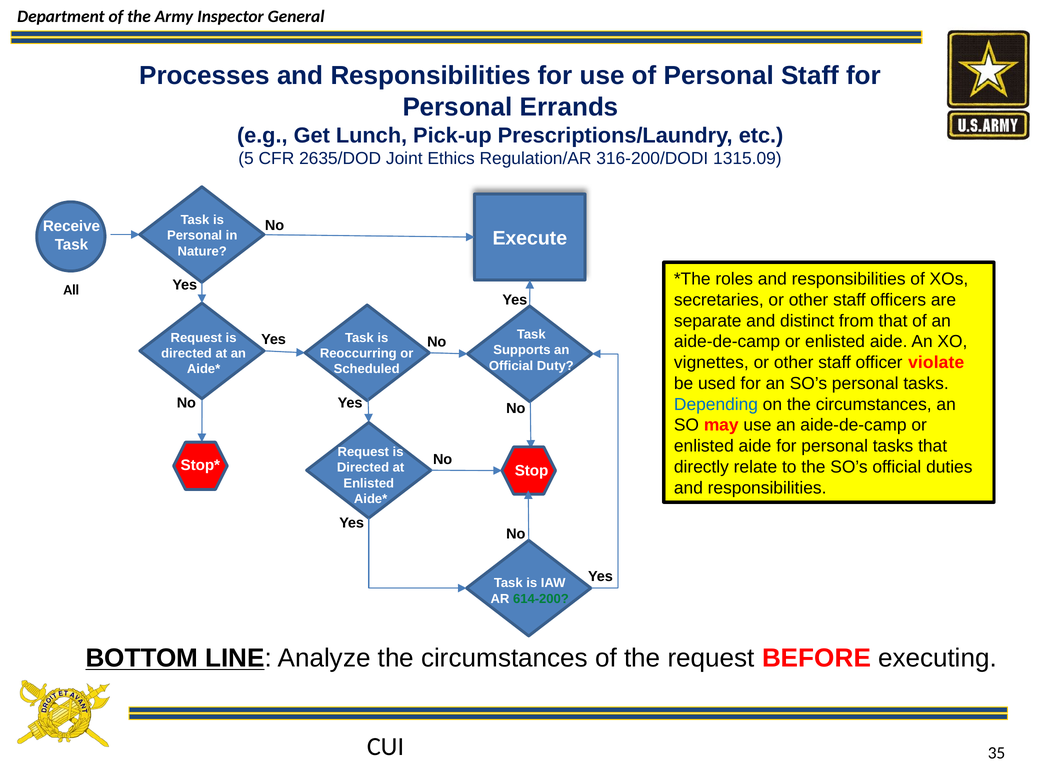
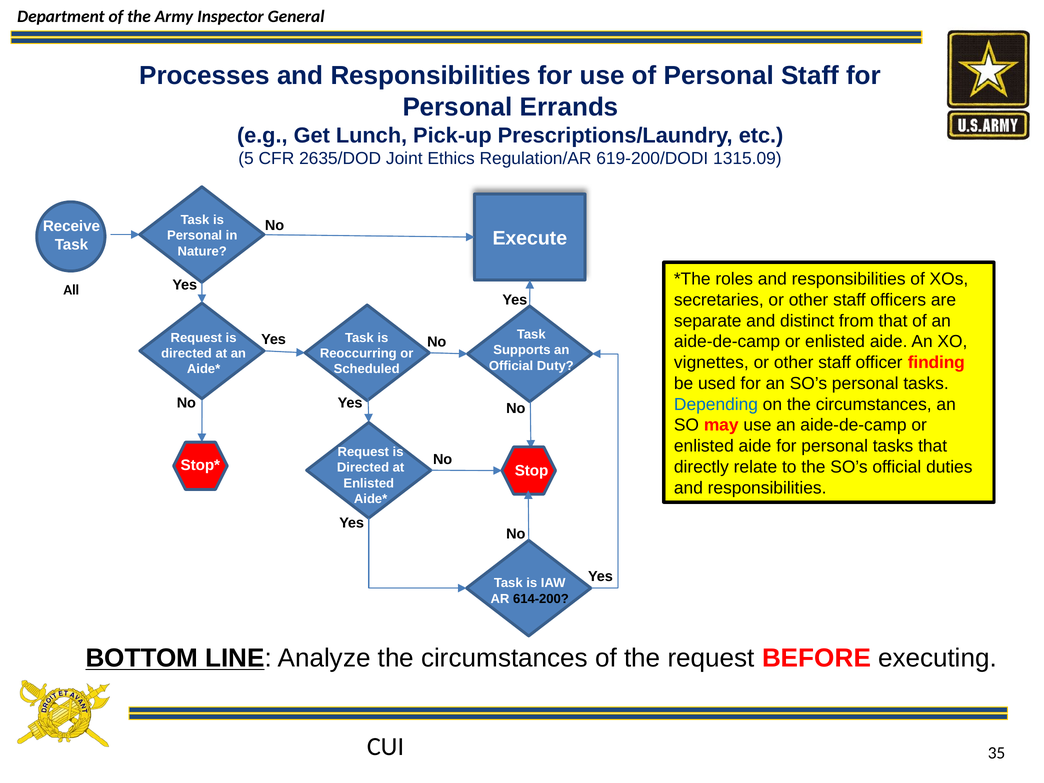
316-200/DODI: 316-200/DODI -> 619-200/DODI (652, 159)
violate: violate -> finding (936, 363)
614-200 colour: green -> black (541, 599)
